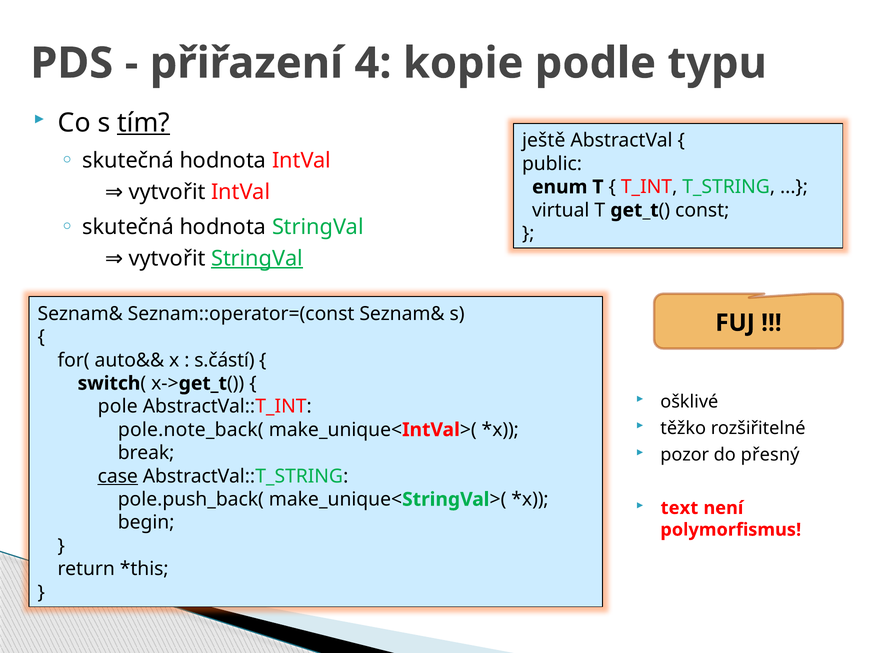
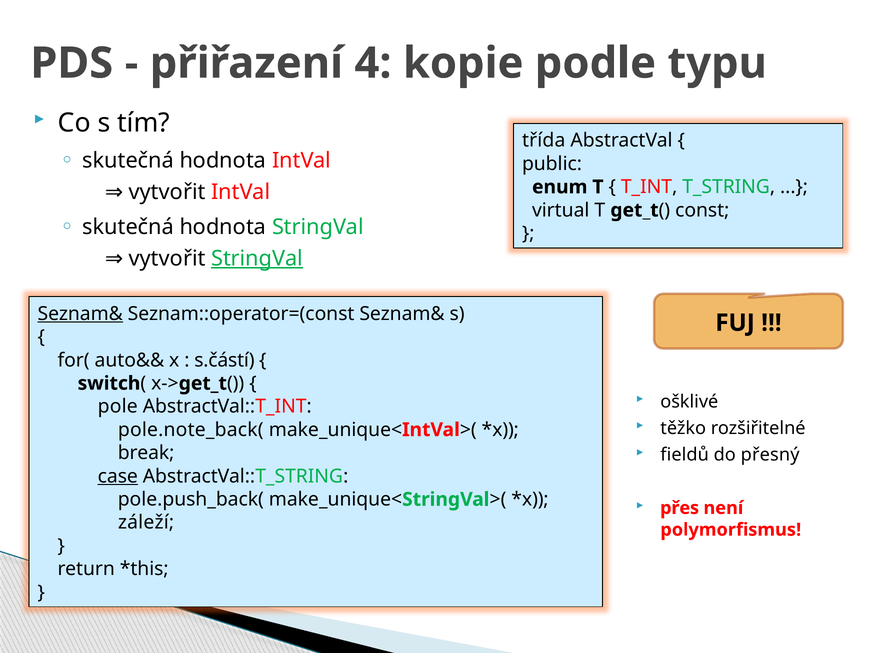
tím underline: present -> none (144, 123)
ještě: ještě -> třída (544, 141)
Seznam& underline: none -> present (80, 314)
pozor: pozor -> fieldů (685, 455)
text: text -> přes (680, 508)
begin: begin -> záleží (146, 523)
